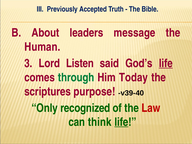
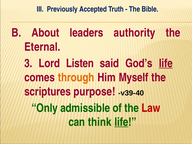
message: message -> authority (135, 33)
Human: Human -> Eternal (42, 47)
through colour: green -> orange (76, 77)
Today: Today -> Myself (134, 77)
recognized: recognized -> admissible (85, 108)
